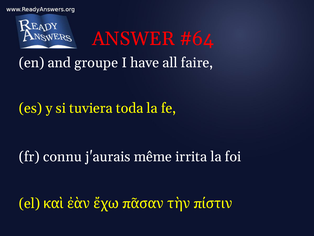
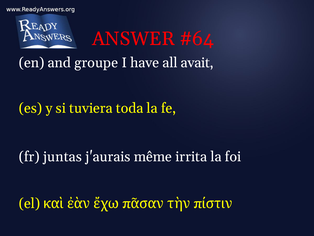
faire: faire -> avait (197, 63)
connu: connu -> juntas (62, 156)
